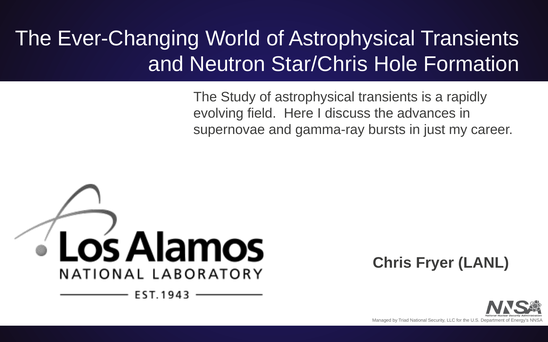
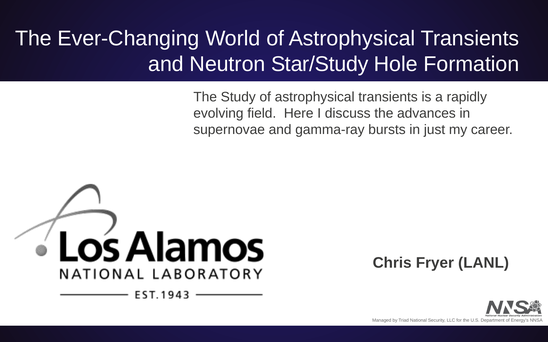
Star/Chris: Star/Chris -> Star/Study (320, 64)
